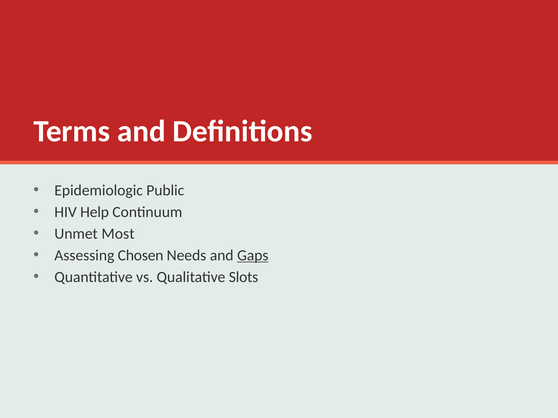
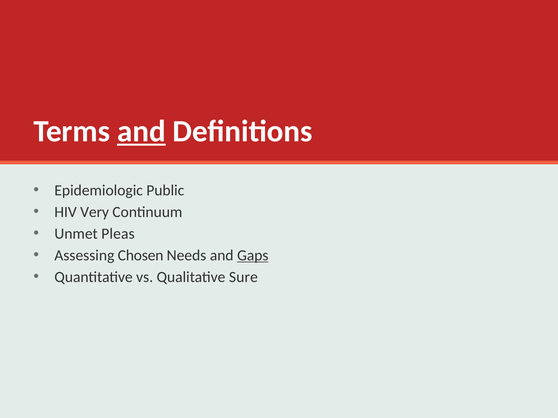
and underline: none -> present (141, 131)
Help: Help -> Very (95, 212)
Most: Most -> Pleas (118, 234)
Slots: Slots -> Sure (243, 277)
